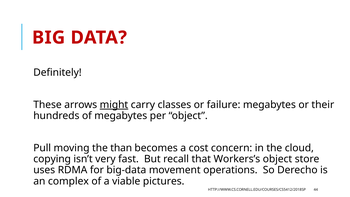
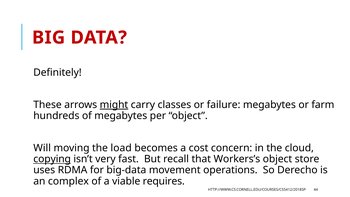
their: their -> farm (323, 105)
Pull: Pull -> Will (42, 148)
than: than -> load (121, 148)
copying underline: none -> present (52, 159)
pictures: pictures -> requires (164, 181)
